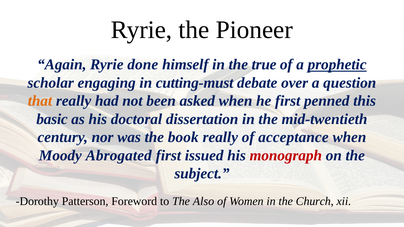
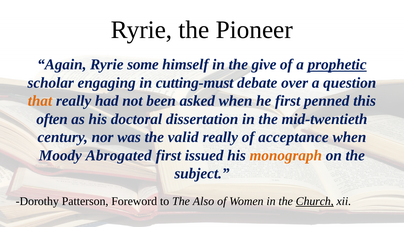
done: done -> some (143, 65)
true: true -> give (264, 65)
basic: basic -> often (52, 119)
book: book -> valid (183, 137)
monograph colour: red -> orange (286, 156)
Church underline: none -> present (315, 201)
